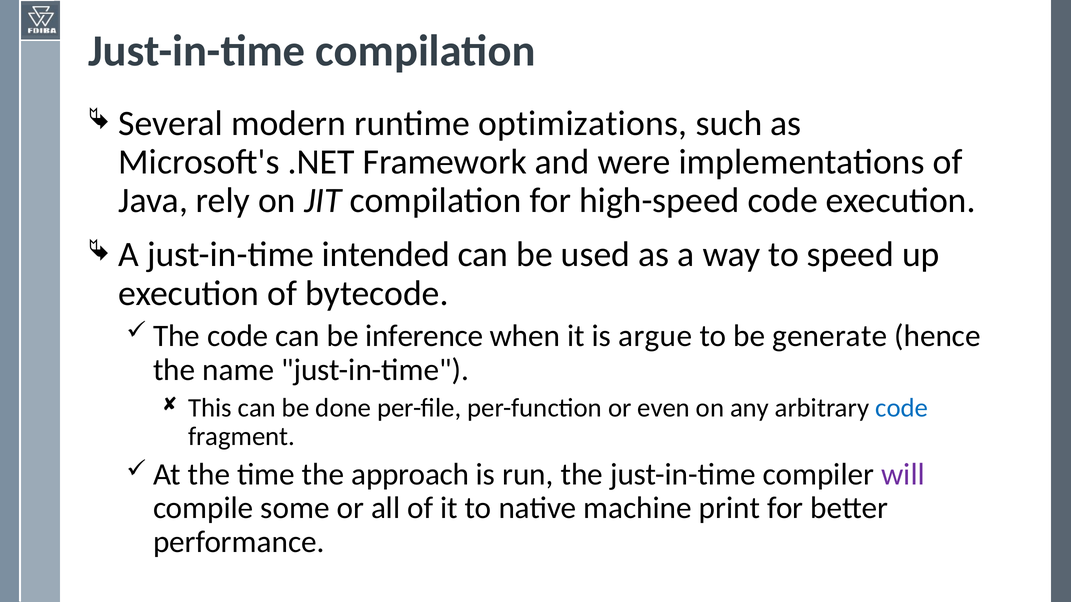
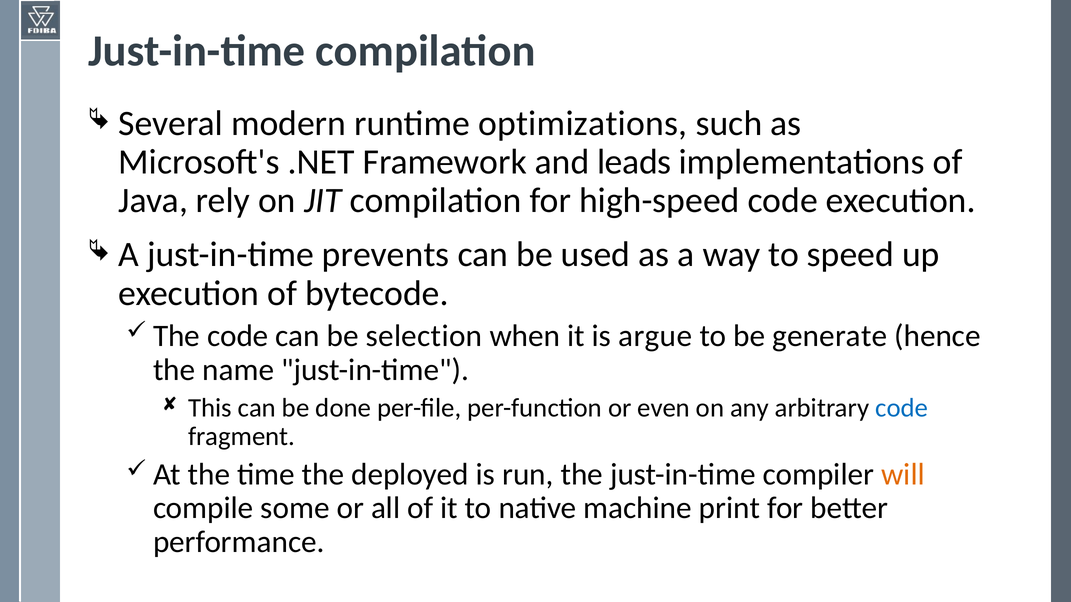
were: were -> leads (634, 162)
intended: intended -> prevents (386, 255)
inference: inference -> selection (424, 336)
approach: approach -> deployed (410, 475)
will colour: purple -> orange (903, 475)
